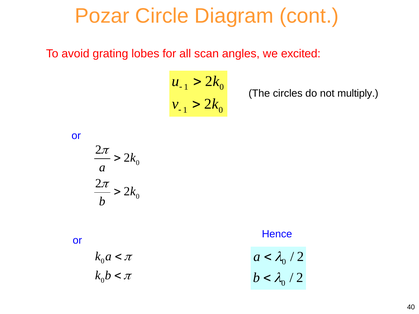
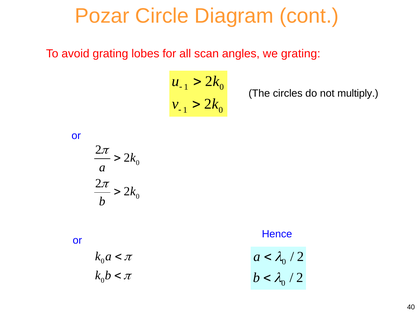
we excited: excited -> grating (301, 54)
